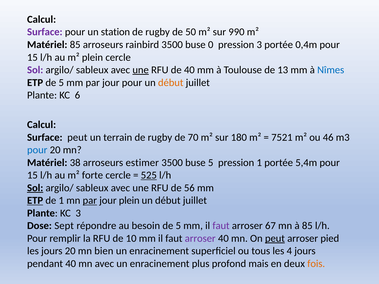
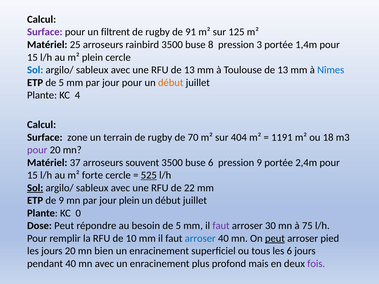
station: station -> filtrent (115, 32)
50: 50 -> 91 (191, 32)
990: 990 -> 125 (236, 32)
Matériel 85: 85 -> 25 (75, 45)
0: 0 -> 8 (211, 45)
0,4m: 0,4m -> 1,4m (306, 45)
Sol colour: purple -> blue (35, 70)
une underline: present -> none (141, 70)
RFU de 40: 40 -> 13 (189, 70)
6: 6 -> 4 (77, 95)
Surface peut: peut -> zone (77, 137)
180: 180 -> 404 (239, 137)
7521: 7521 -> 1191 (282, 137)
46: 46 -> 18 (328, 137)
pour colour: blue -> purple (37, 150)
38: 38 -> 37 (75, 163)
estimer: estimer -> souvent (142, 163)
buse 5: 5 -> 6 (211, 163)
pression 1: 1 -> 9 (259, 163)
5,4m: 5,4m -> 2,4m (306, 163)
56: 56 -> 22 (189, 188)
ETP underline: present -> none (35, 201)
de 1: 1 -> 9 (61, 201)
par underline: present -> none (90, 201)
KC 3: 3 -> 0 (78, 213)
Dose Sept: Sept -> Peut (64, 226)
67: 67 -> 30 (270, 226)
à 85: 85 -> 75 (307, 226)
arroser colour: purple -> blue (200, 239)
les 4: 4 -> 6 (289, 251)
fois colour: orange -> purple (316, 264)
